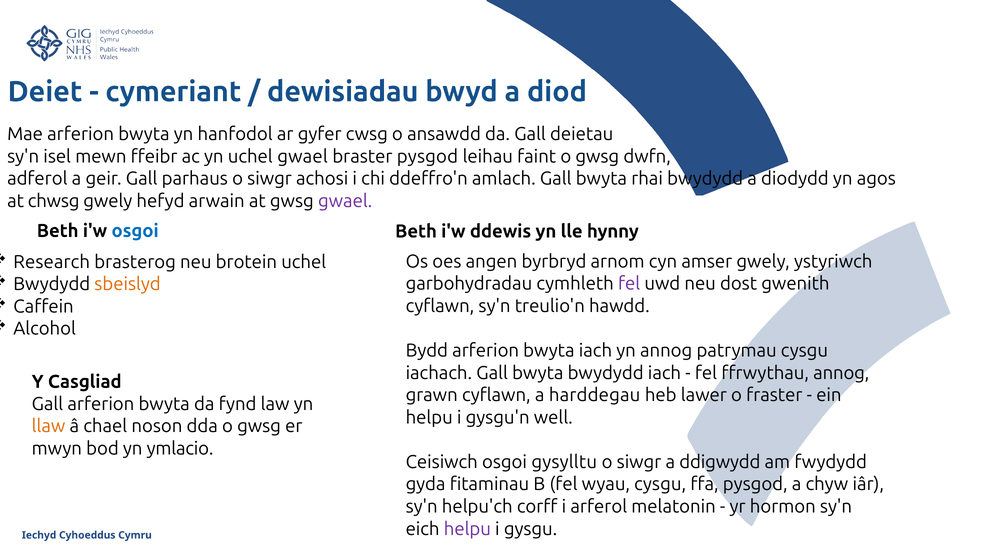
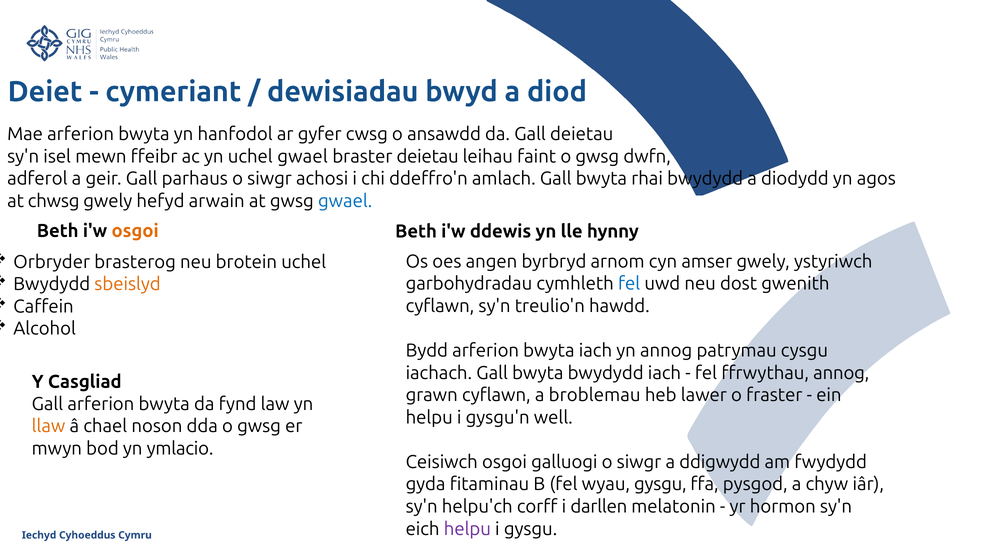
braster pysgod: pysgod -> deietau (428, 156)
gwael colour: purple -> blue (345, 201)
osgoi colour: blue -> orange (135, 231)
Research: Research -> Orbryder (52, 262)
fel colour: purple -> blue (629, 284)
harddegau: harddegau -> broblemau (595, 395)
gysylltu: gysylltu -> galluogi (564, 462)
wyau cysgu: cysgu -> gysgu (660, 484)
arferol: arferol -> darllen (599, 507)
